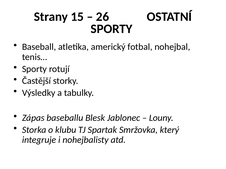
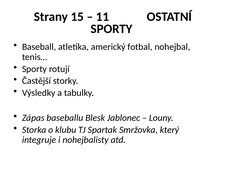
26: 26 -> 11 (103, 17)
